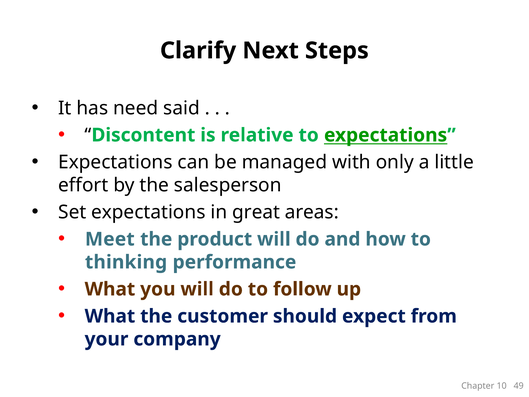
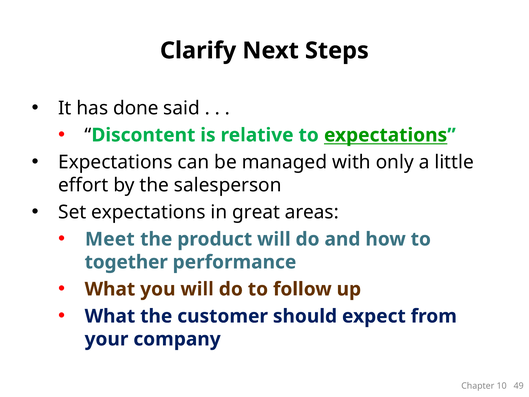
need: need -> done (136, 108)
thinking: thinking -> together (126, 262)
